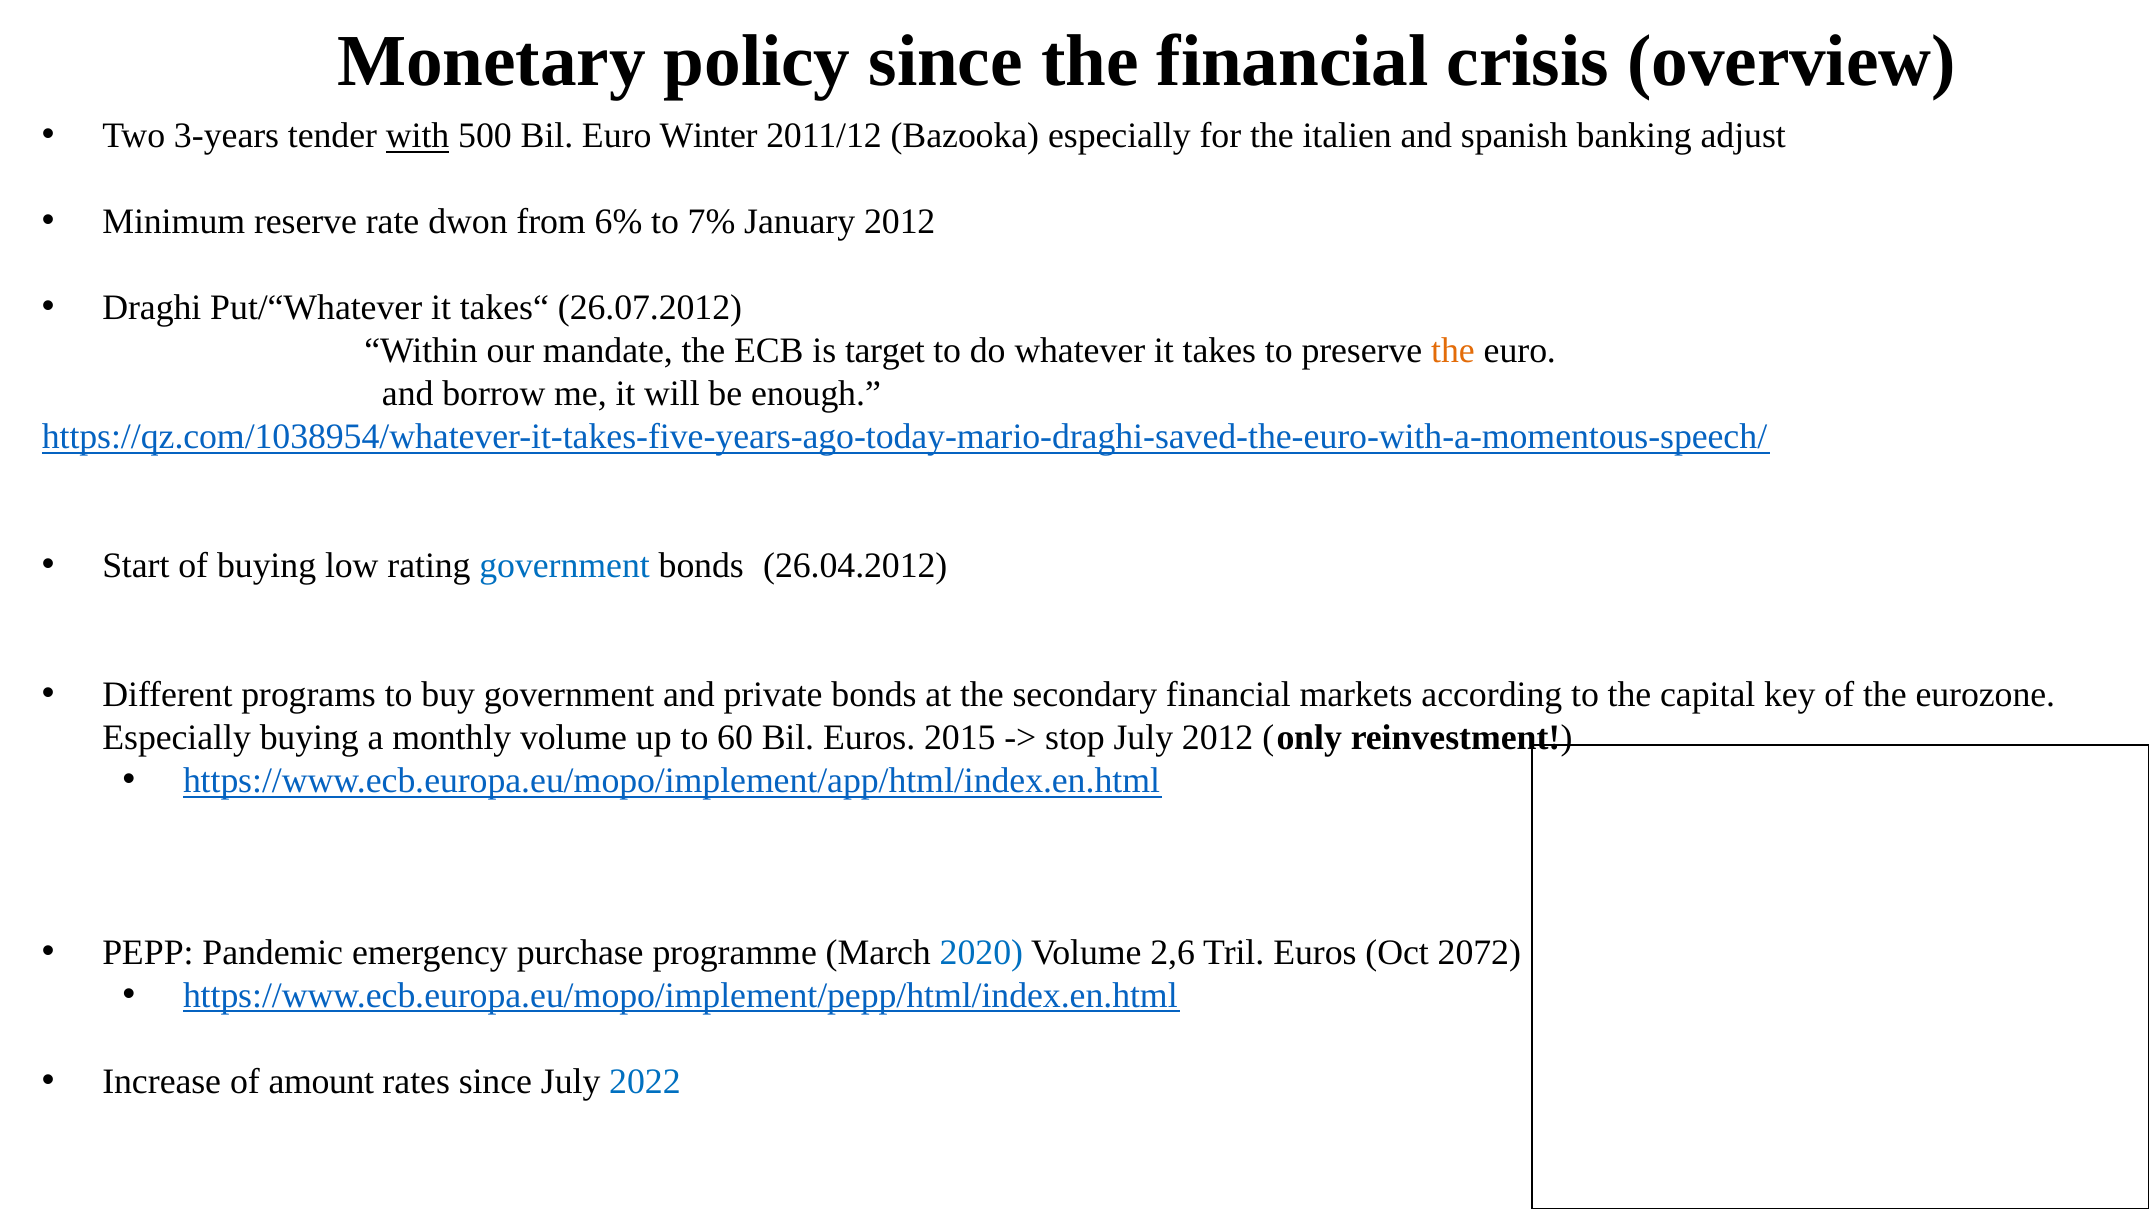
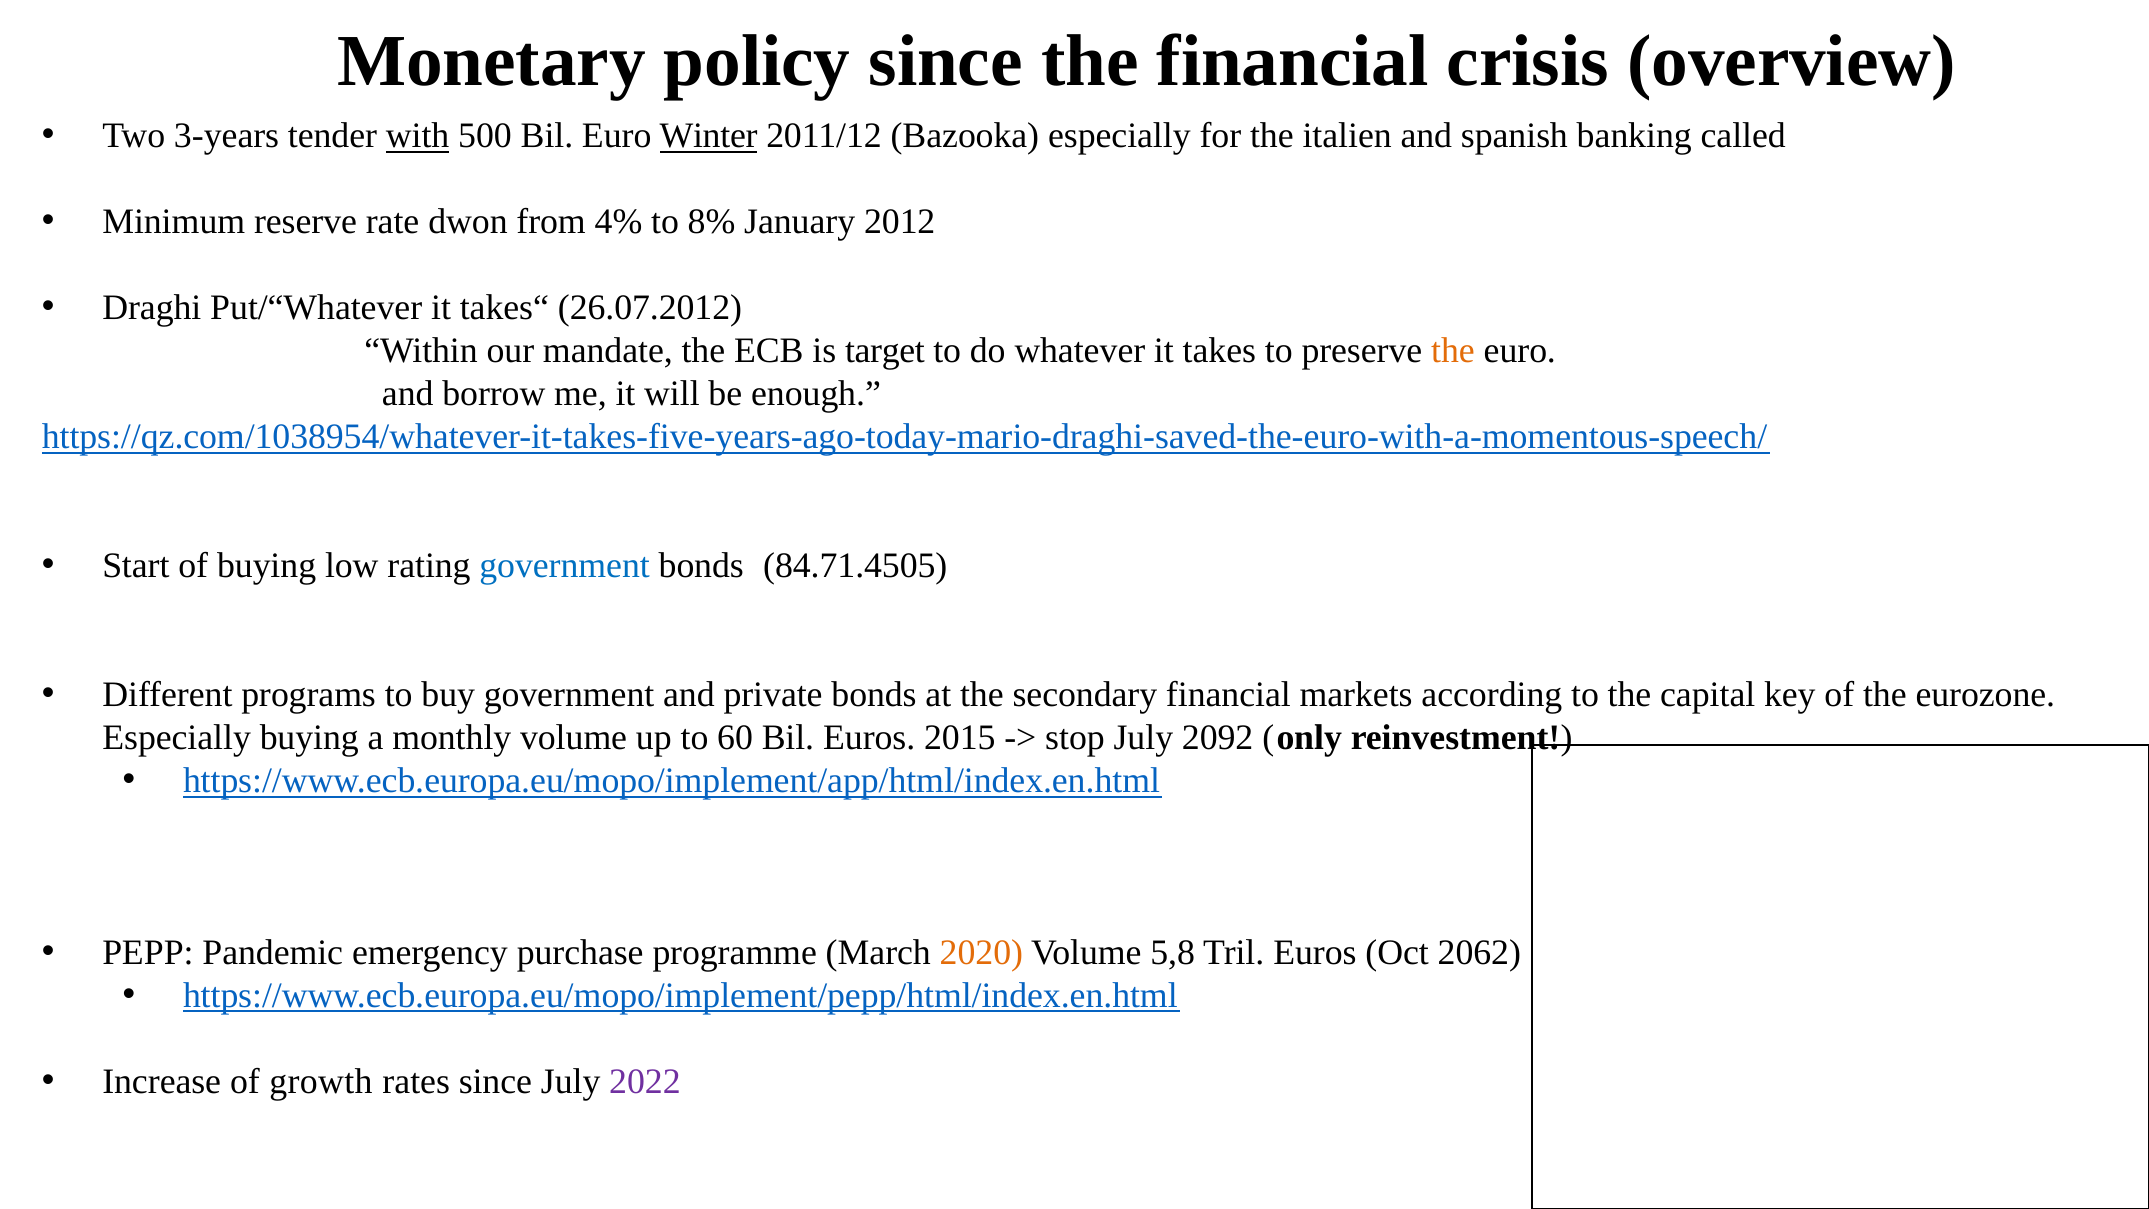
Winter underline: none -> present (709, 136)
adjust: adjust -> called (1743, 136)
6%: 6% -> 4% (619, 222)
7%: 7% -> 8% (712, 222)
26.04.2012: 26.04.2012 -> 84.71.4505 (855, 566)
July 2012: 2012 -> 2092 (1218, 738)
2020 colour: blue -> orange (981, 952)
2,6: 2,6 -> 5,8 (1173, 952)
2072: 2072 -> 2062 (1479, 952)
amount: amount -> growth (321, 1081)
2022 colour: blue -> purple (645, 1081)
